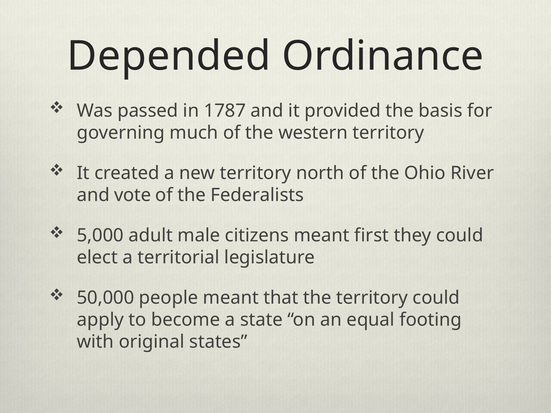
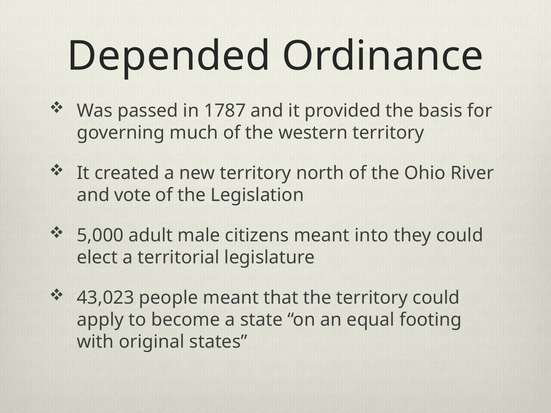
Federalists: Federalists -> Legislation (257, 195)
first: first -> into (372, 236)
50,000: 50,000 -> 43,023 (106, 298)
